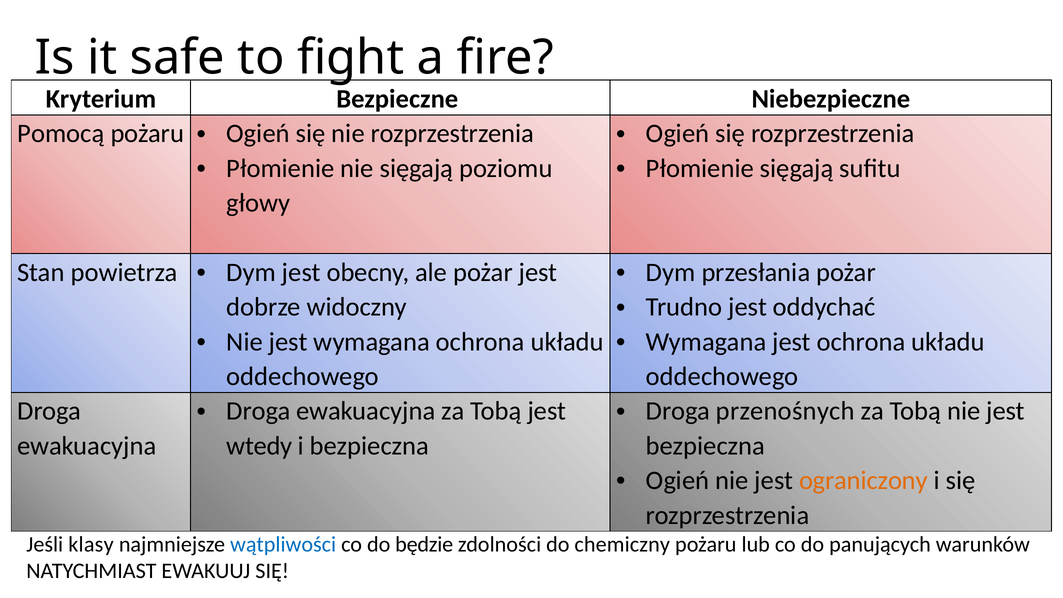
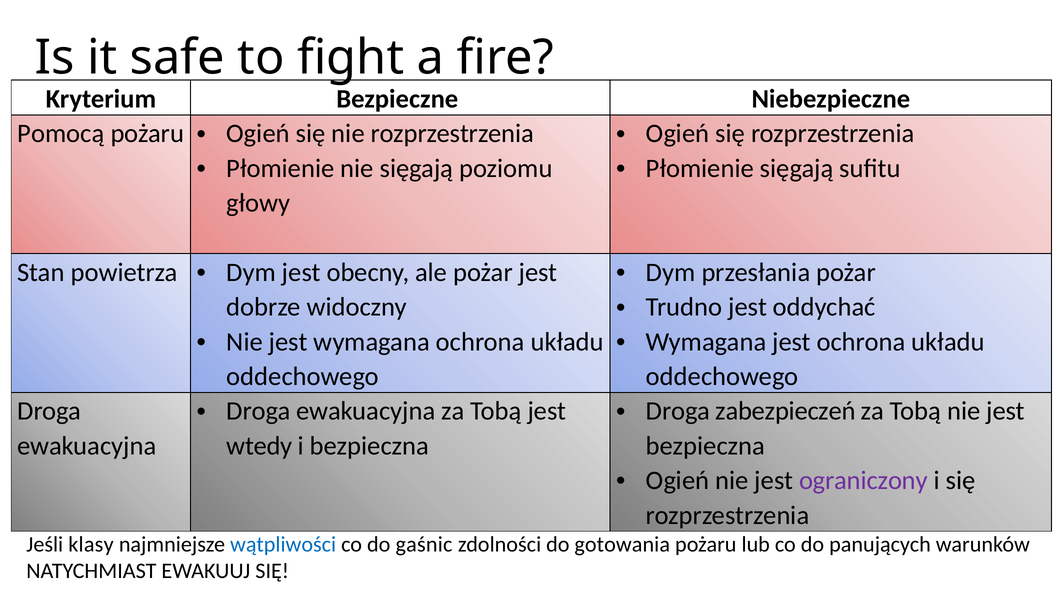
przenośnych: przenośnych -> zabezpieczeń (786, 411)
ograniczony colour: orange -> purple (863, 481)
będzie: będzie -> gaśnic (424, 545)
chemiczny: chemiczny -> gotowania (622, 545)
